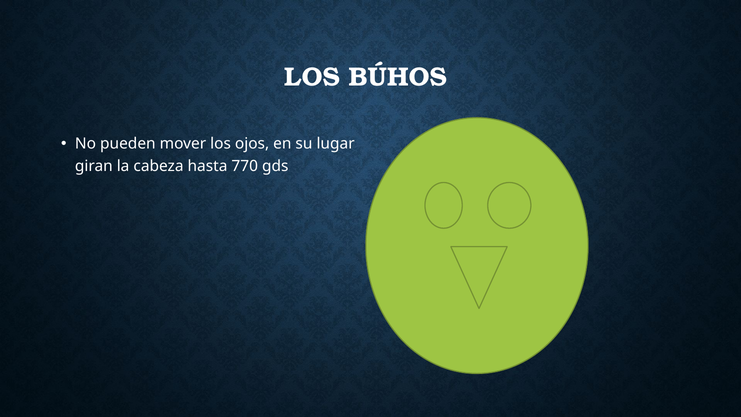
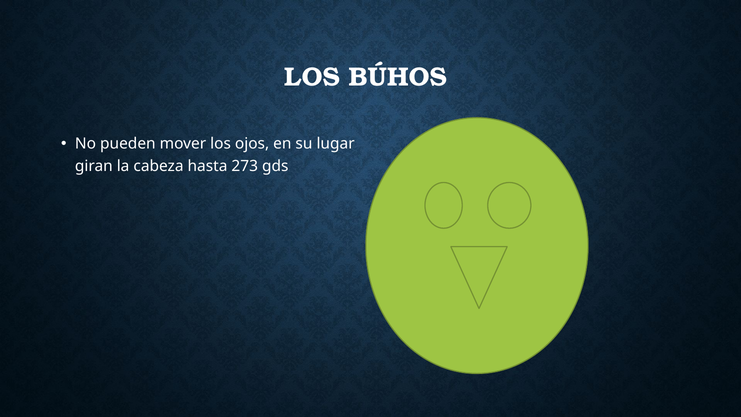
770: 770 -> 273 (245, 166)
